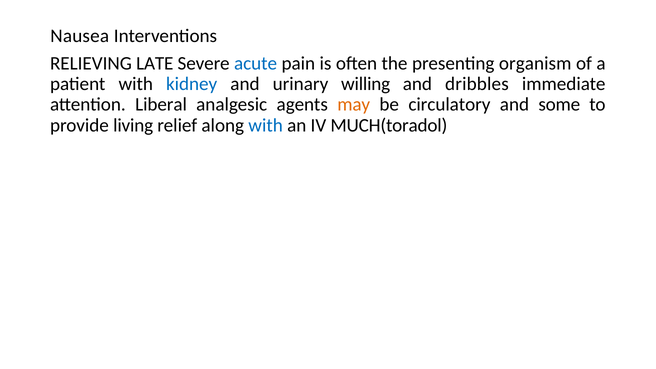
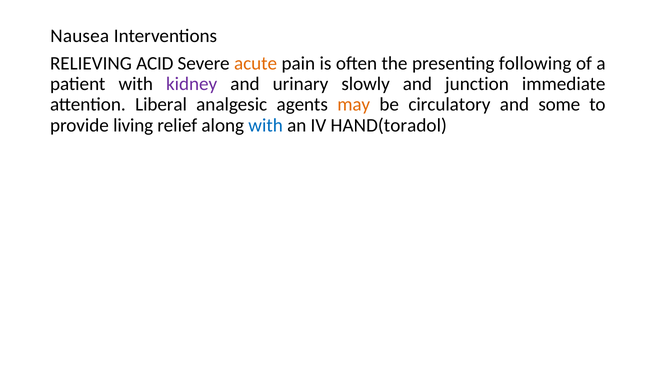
LATE: LATE -> ACID (155, 63)
acute colour: blue -> orange (256, 63)
organism: organism -> following (535, 63)
kidney colour: blue -> purple (192, 84)
willing: willing -> slowly (366, 84)
dribbles: dribbles -> junction (477, 84)
MUCH(toradol: MUCH(toradol -> HAND(toradol (389, 125)
